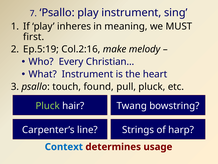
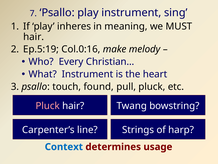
first: first -> hair (34, 37)
Col.2:16: Col.2:16 -> Col.0:16 (81, 49)
Pluck colour: light green -> pink (48, 105)
